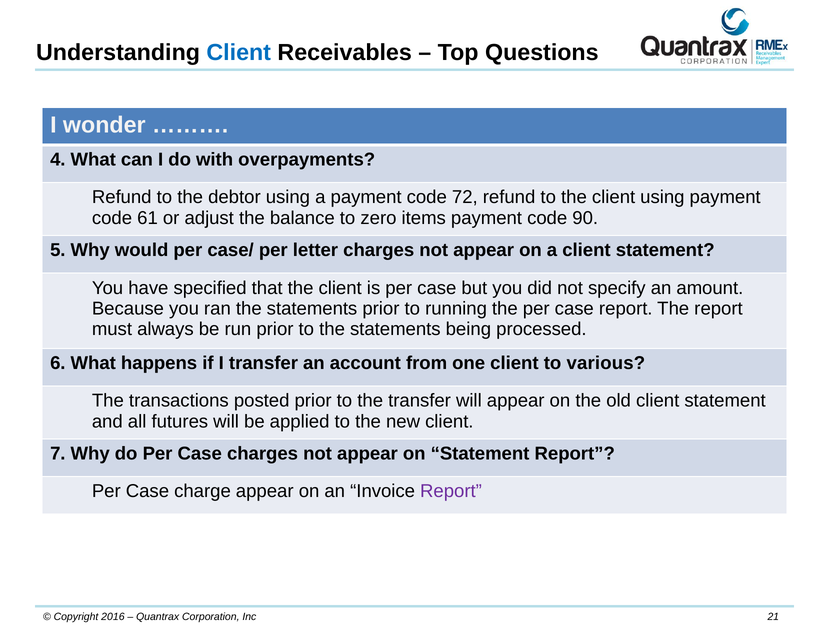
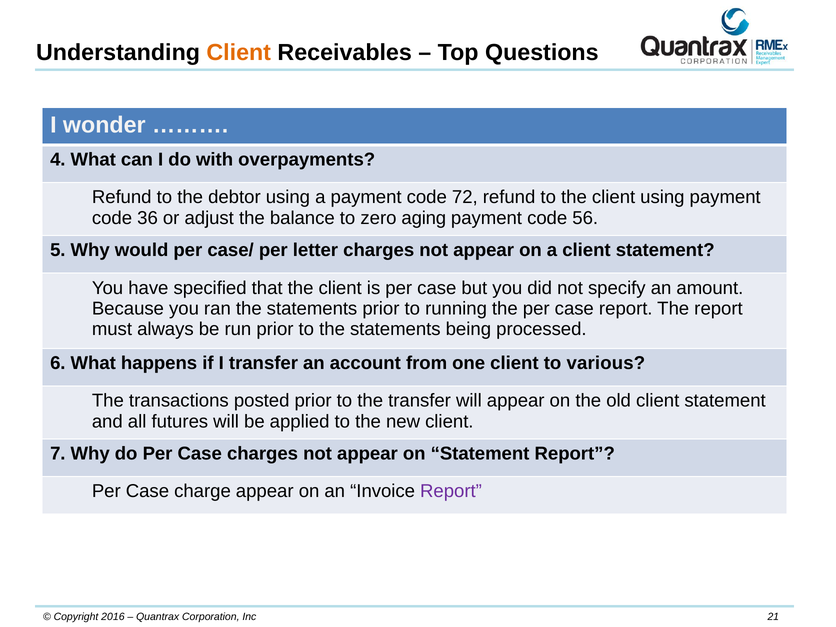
Client colour: blue -> orange (239, 53)
61: 61 -> 36 (148, 218)
items: items -> aging (424, 218)
90: 90 -> 56 (585, 218)
